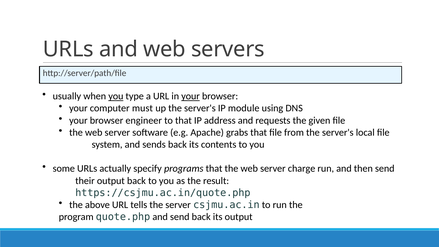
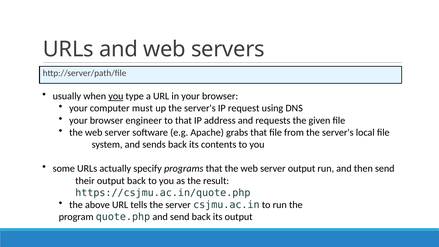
your underline: present -> none (191, 96)
module: module -> request (244, 108)
server charge: charge -> output (302, 169)
